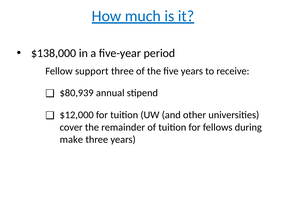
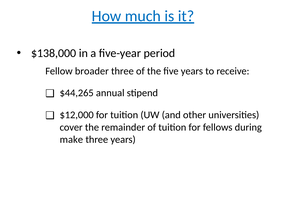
support: support -> broader (92, 71)
$80,939: $80,939 -> $44,265 (77, 93)
